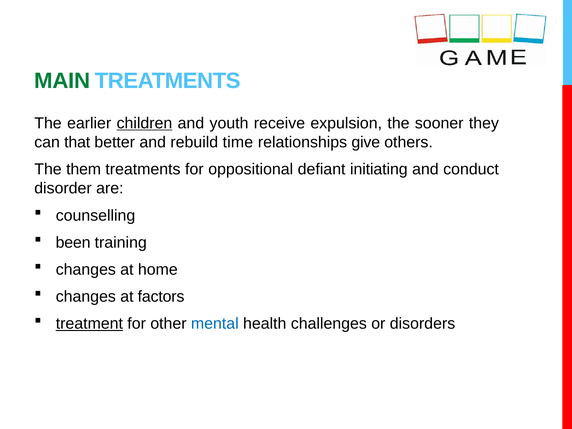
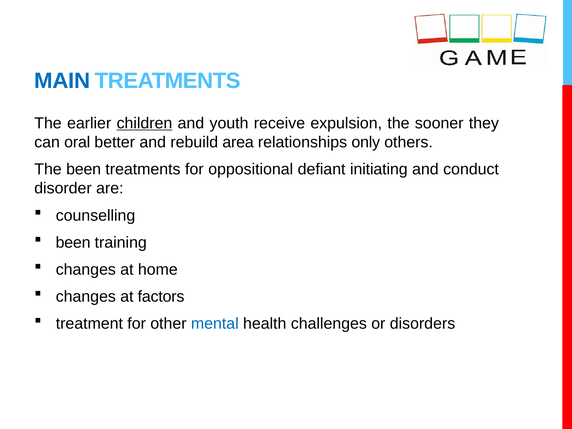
MAIN colour: green -> blue (62, 81)
that: that -> oral (77, 142)
time: time -> area (238, 142)
give: give -> only (366, 142)
The them: them -> been (84, 169)
treatment underline: present -> none (89, 324)
